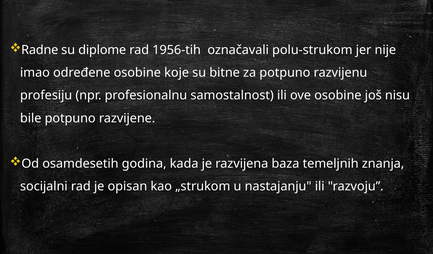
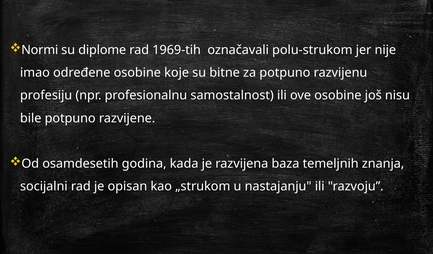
Radne: Radne -> Normi (40, 50)
1956-tih: 1956-tih -> 1969-tih (177, 50)
